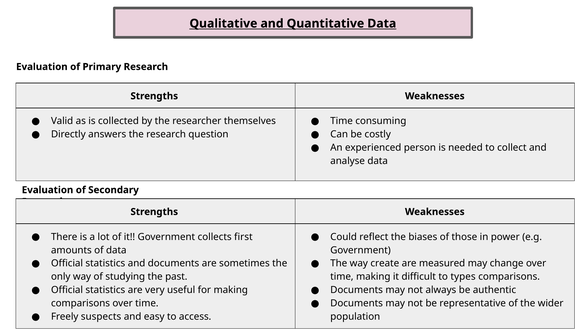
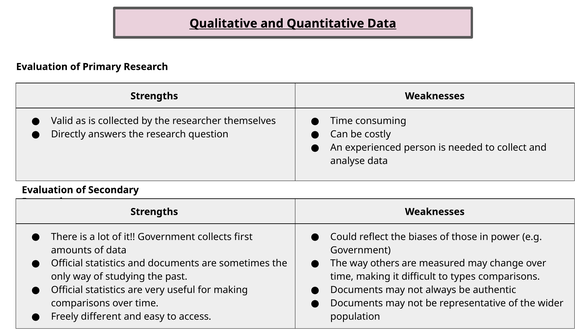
create: create -> others (385, 263)
suspects: suspects -> different (101, 316)
